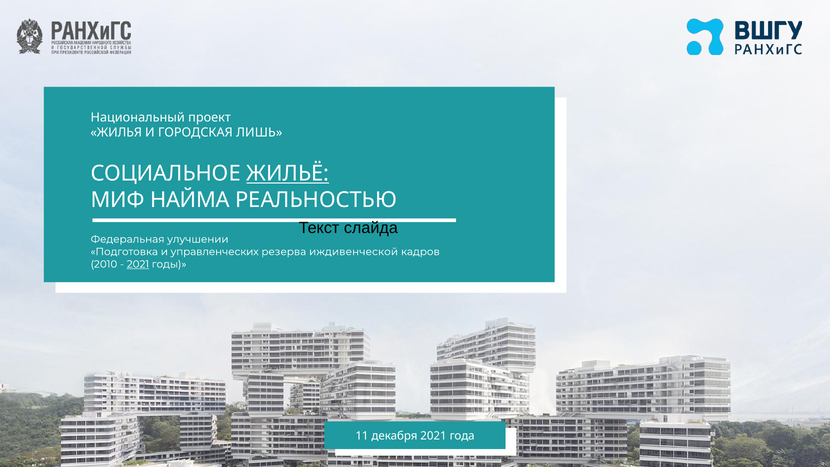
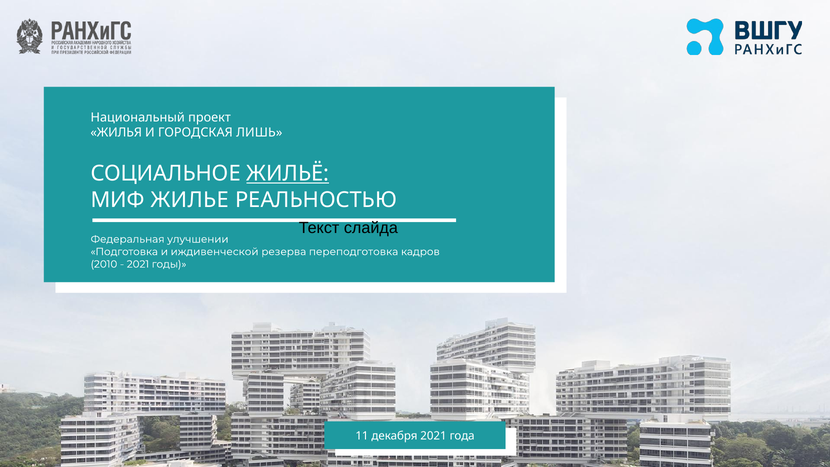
НАЙМА: НАЙМА -> ЖИЛЬЕ (190, 200)
управленческих: управленческих -> иждивенческой (215, 252)
иждивенческой: иждивенческой -> переподготовка (354, 252)
2021 underline: present -> none (138, 264)
